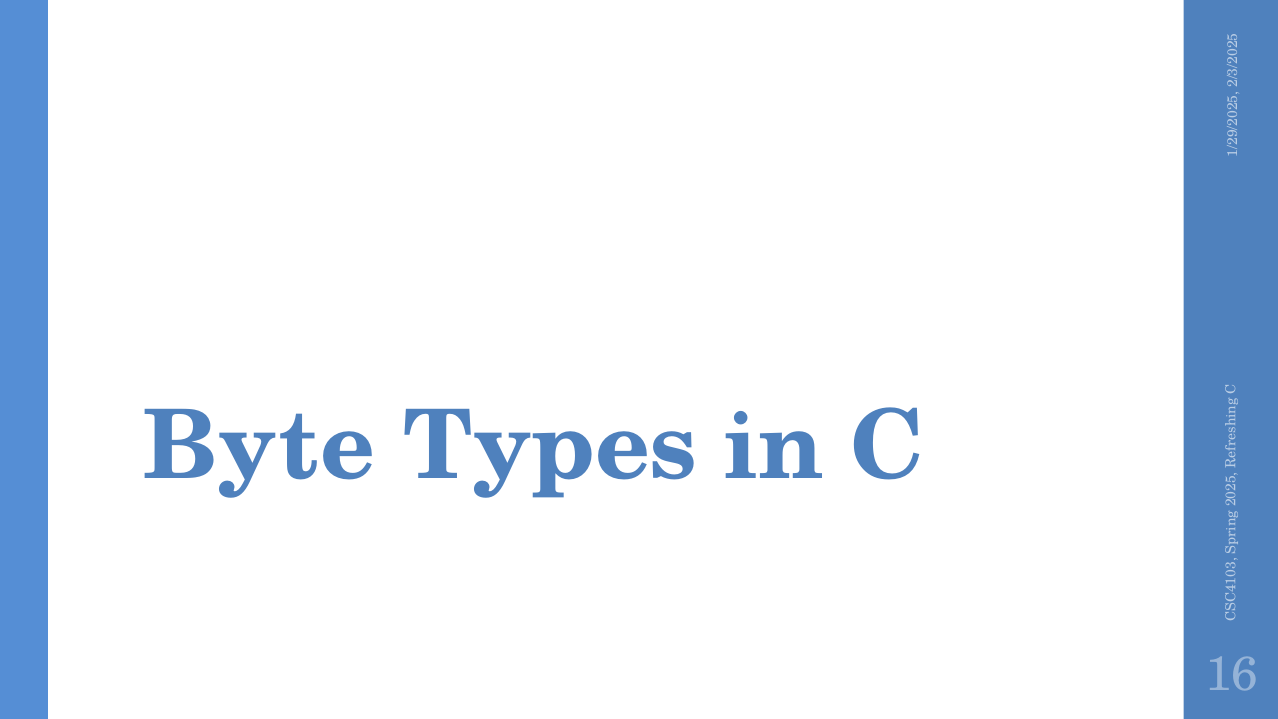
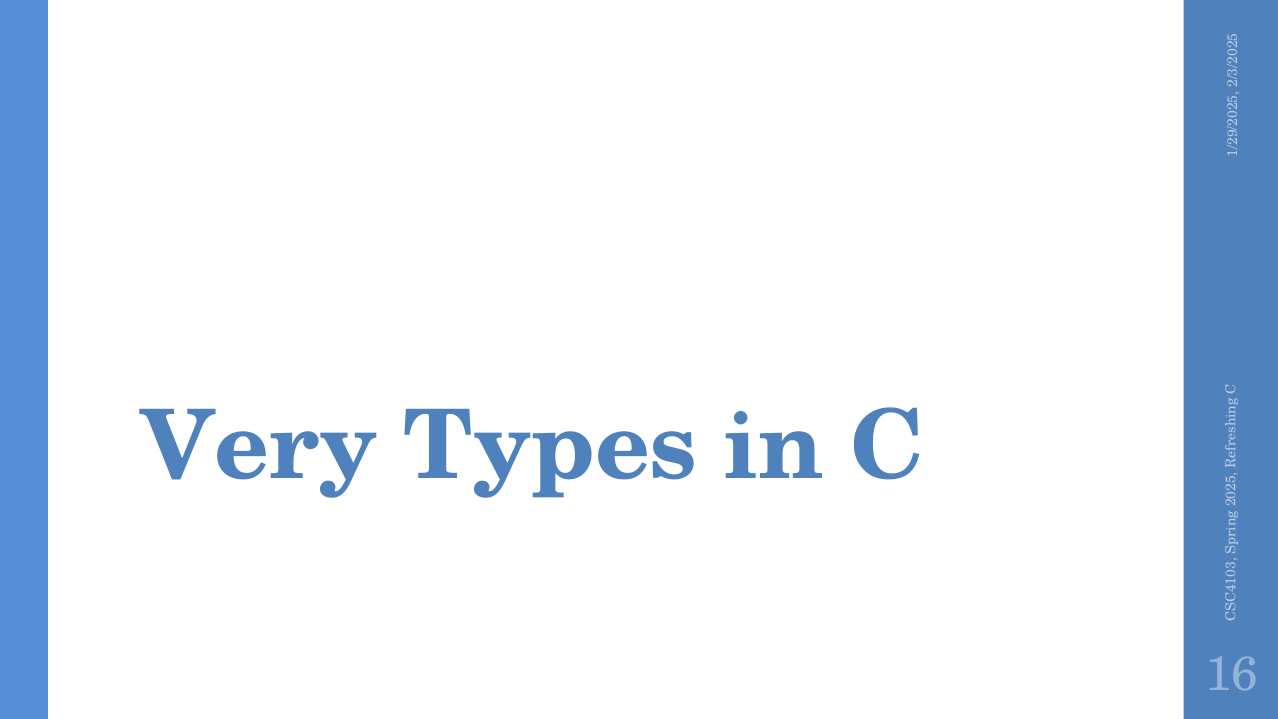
Byte: Byte -> Very (260, 447)
